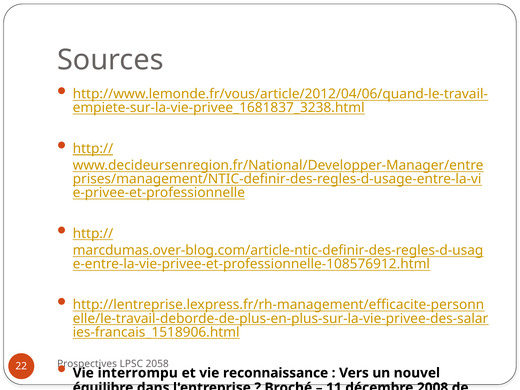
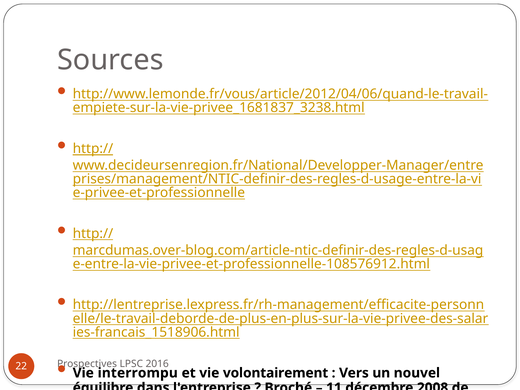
2058: 2058 -> 2016 (157, 364)
reconnaissance: reconnaissance -> volontairement (276, 373)
